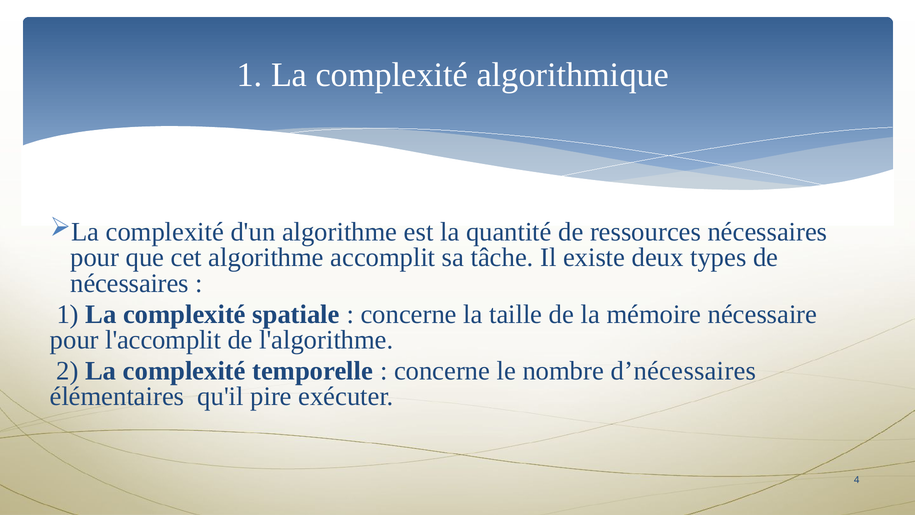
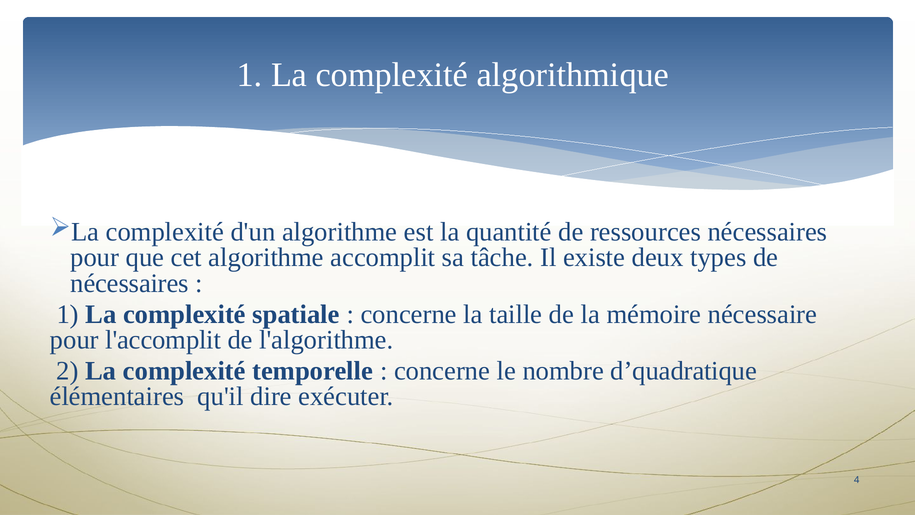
d’nécessaires: d’nécessaires -> d’quadratique (684, 371)
pire: pire -> dire (271, 396)
